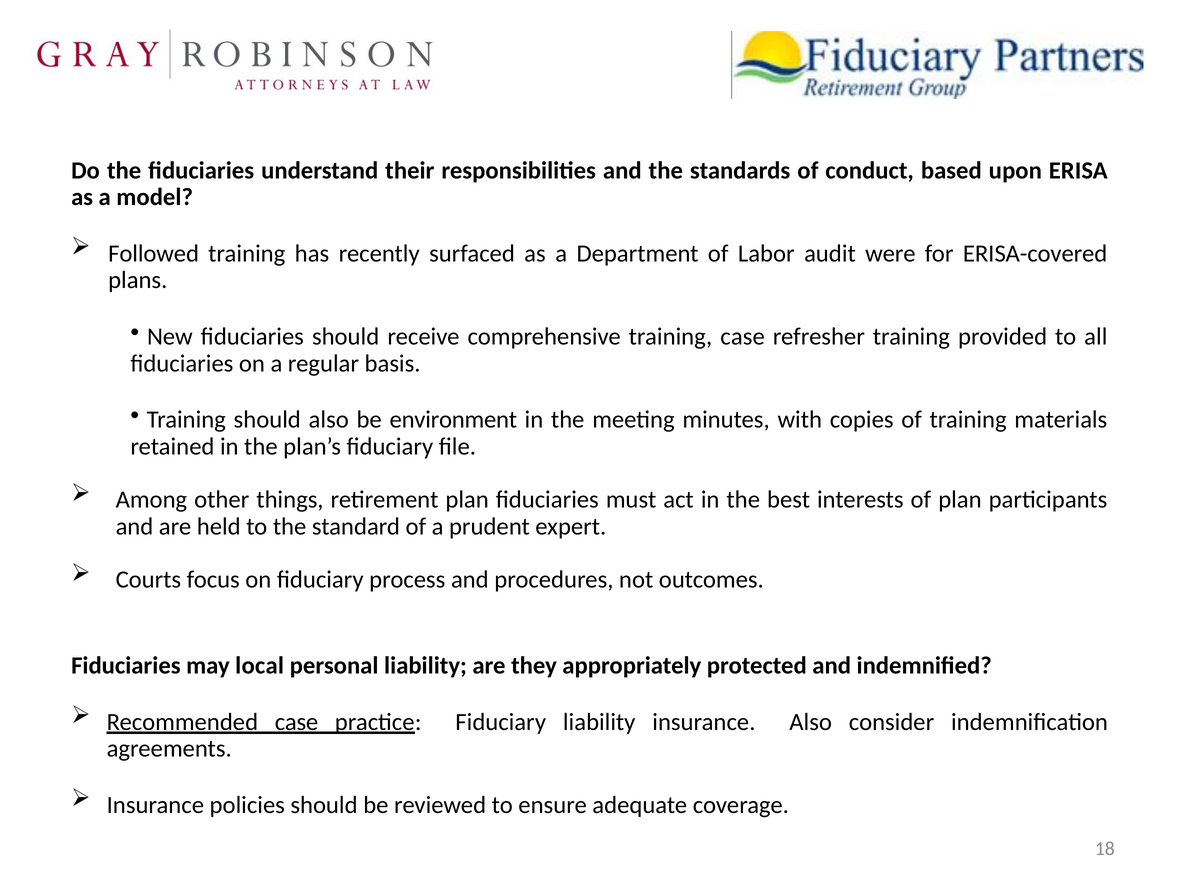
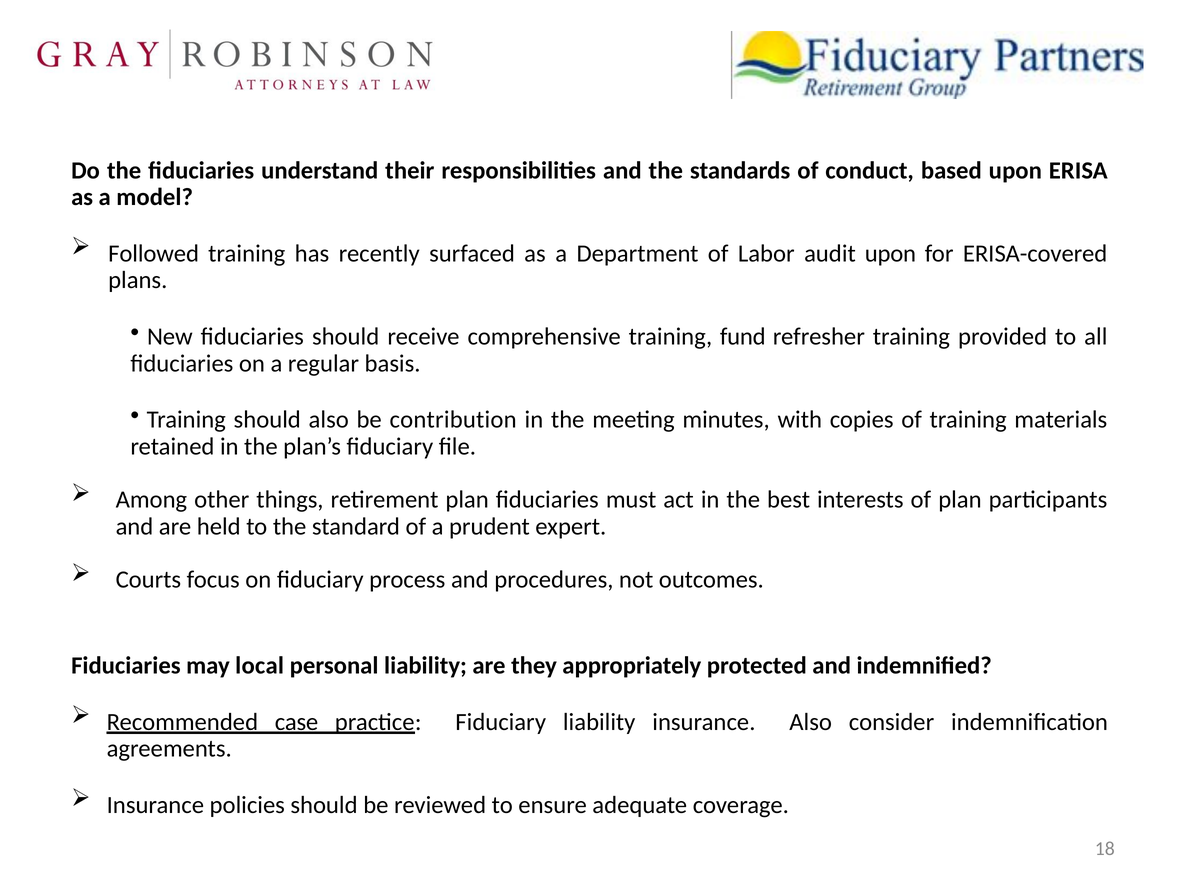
audit were: were -> upon (890, 254)
training case: case -> fund (743, 337)
environment: environment -> contribution (453, 420)
